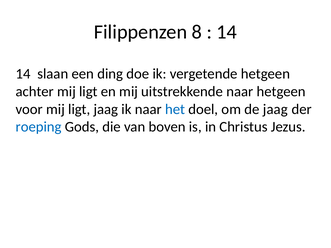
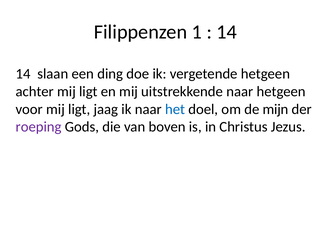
8: 8 -> 1 (197, 32)
de jaag: jaag -> mijn (276, 109)
roeping colour: blue -> purple (39, 127)
